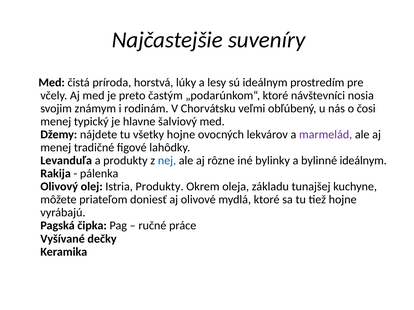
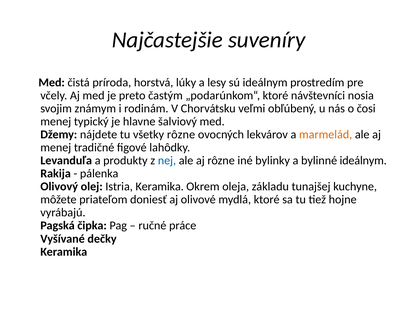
všetky hojne: hojne -> rôzne (181, 135)
marmelád colour: purple -> orange (326, 135)
Istria Produkty: Produkty -> Keramika (160, 187)
